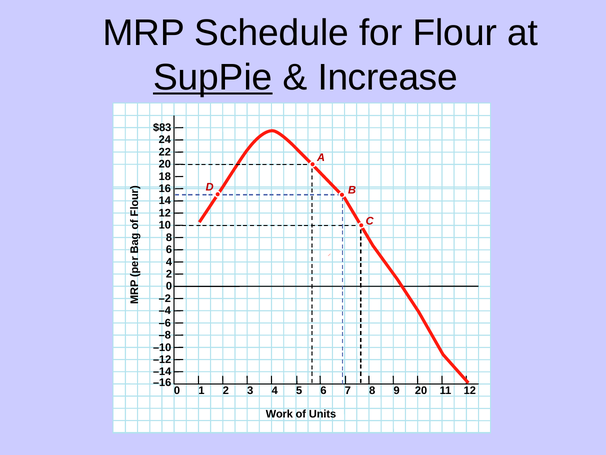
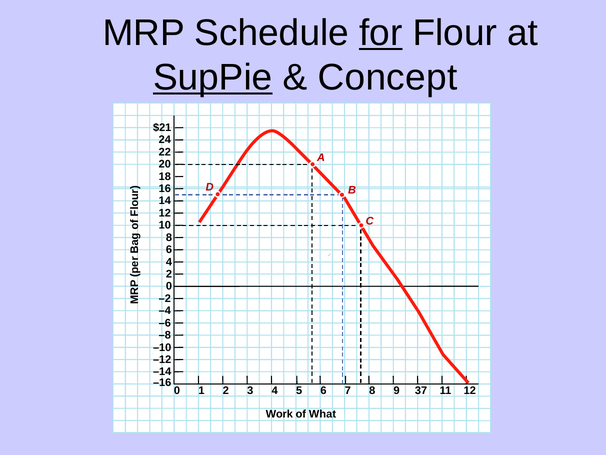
for underline: none -> present (381, 33)
Increase: Increase -> Concept (387, 78)
$83: $83 -> $21 (162, 127)
0 20: 20 -> 37 (421, 390)
Units: Units -> What (323, 413)
